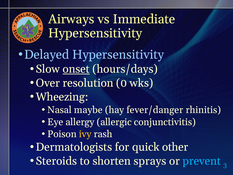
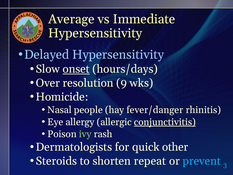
Airways: Airways -> Average (71, 19)
0: 0 -> 9 (122, 83)
Wheezing: Wheezing -> Homicide (62, 97)
maybe: maybe -> people (88, 110)
conjunctivitis underline: none -> present (165, 122)
ivy colour: yellow -> light green (85, 134)
sprays: sprays -> repeat (150, 161)
